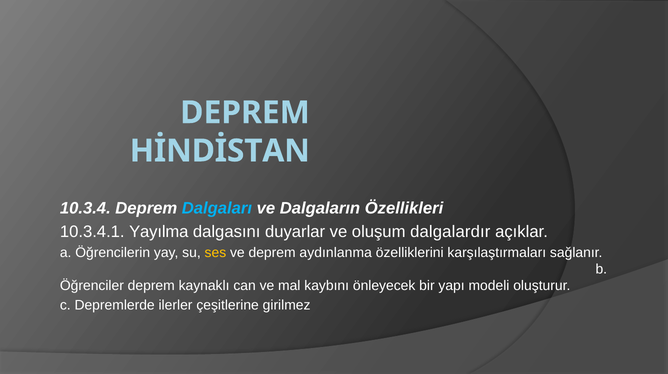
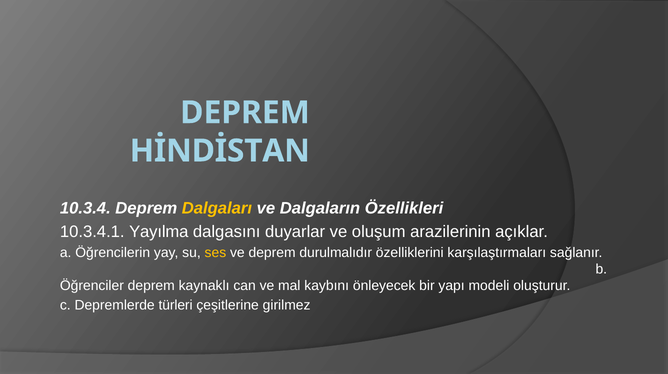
Dalgaları colour: light blue -> yellow (217, 209)
dalgalardır: dalgalardır -> arazilerinin (450, 232)
aydınlanma: aydınlanma -> durulmalıdır (336, 253)
ilerler: ilerler -> türleri (176, 306)
